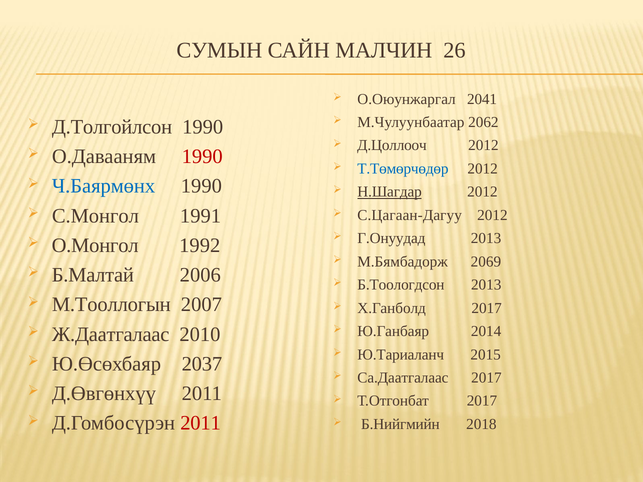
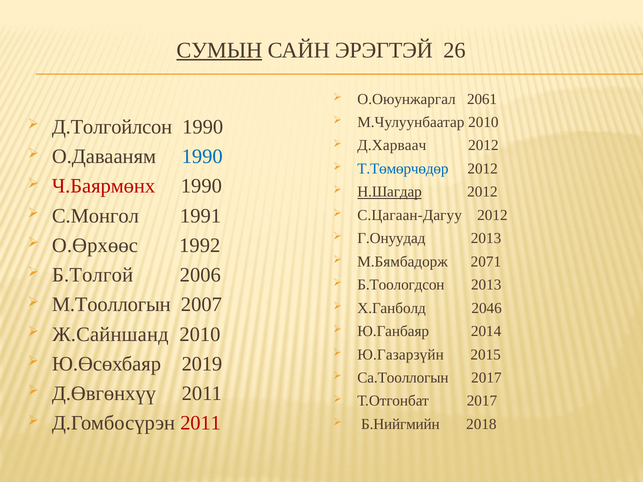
СУМЫН underline: none -> present (219, 50)
МАЛЧИН: МАЛЧИН -> ЭРЭГТЭЙ (384, 50)
2041: 2041 -> 2061 (482, 99)
М.Чулуунбаатар 2062: 2062 -> 2010 (483, 122)
Д.Цоллооч: Д.Цоллооч -> Д.Харваач (392, 146)
1990 colour: red -> blue (202, 157)
Ч.Баярмөнх colour: blue -> red (104, 186)
О.Монгол: О.Монгол -> О.Өрхөөс (95, 246)
2069: 2069 -> 2071 (486, 262)
Б.Малтай: Б.Малтай -> Б.Толгой (93, 275)
Х.Ганболд 2017: 2017 -> 2046 (487, 308)
Ж.Даатгалаас: Ж.Даатгалаас -> Ж.Сайншанд (110, 334)
Ю.Тариаланч: Ю.Тариаланч -> Ю.Газарзүйн (401, 355)
2037: 2037 -> 2019 (202, 364)
Са.Даатгалаас: Са.Даатгалаас -> Са.Тооллогын (403, 378)
